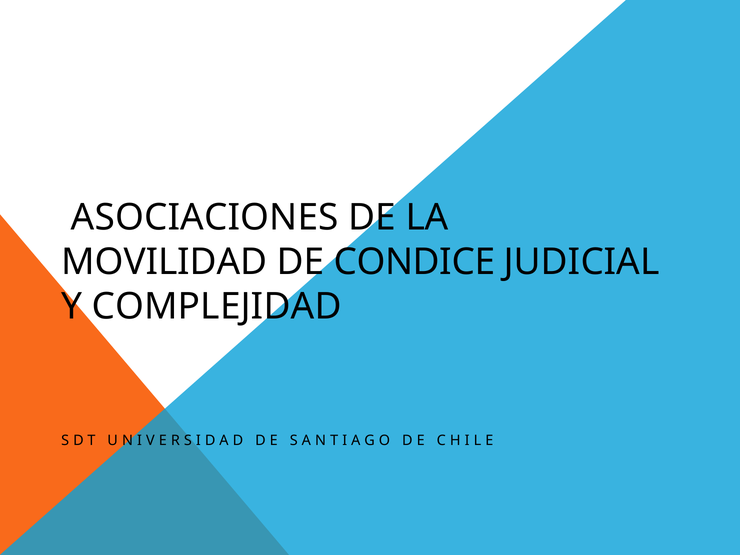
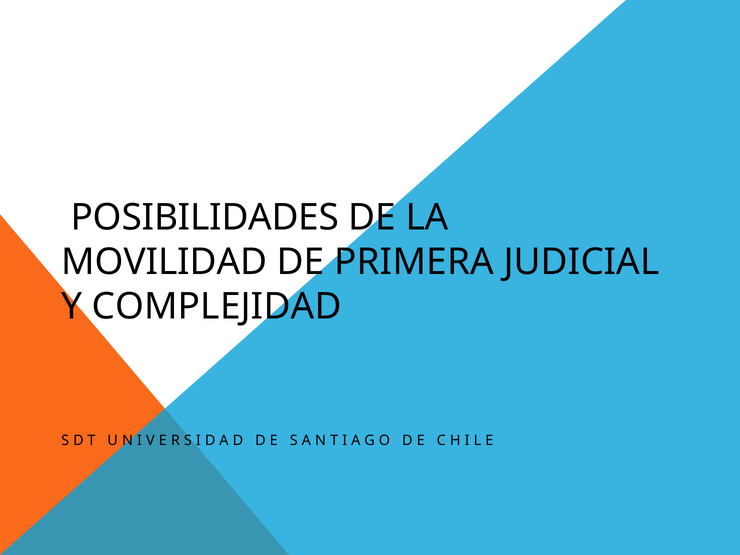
ASOCIACIONES: ASOCIACIONES -> POSIBILIDADES (205, 218)
CONDICE: CONDICE -> PRIMERA (414, 262)
